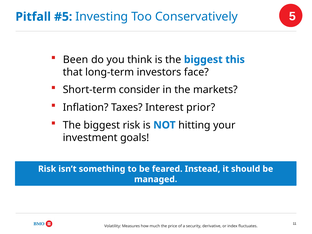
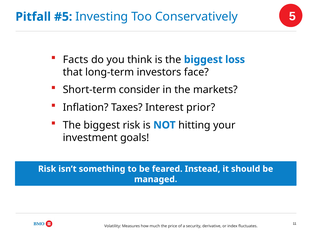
Been: Been -> Facts (76, 60)
this: this -> loss (235, 60)
